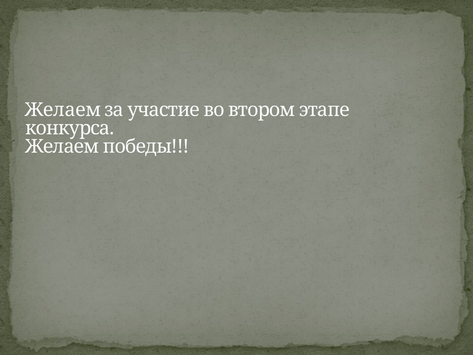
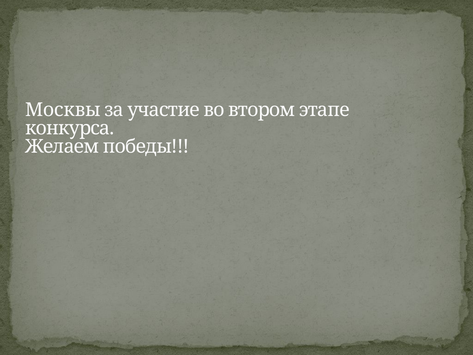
Желаем: Желаем -> Москвы (63, 110)
